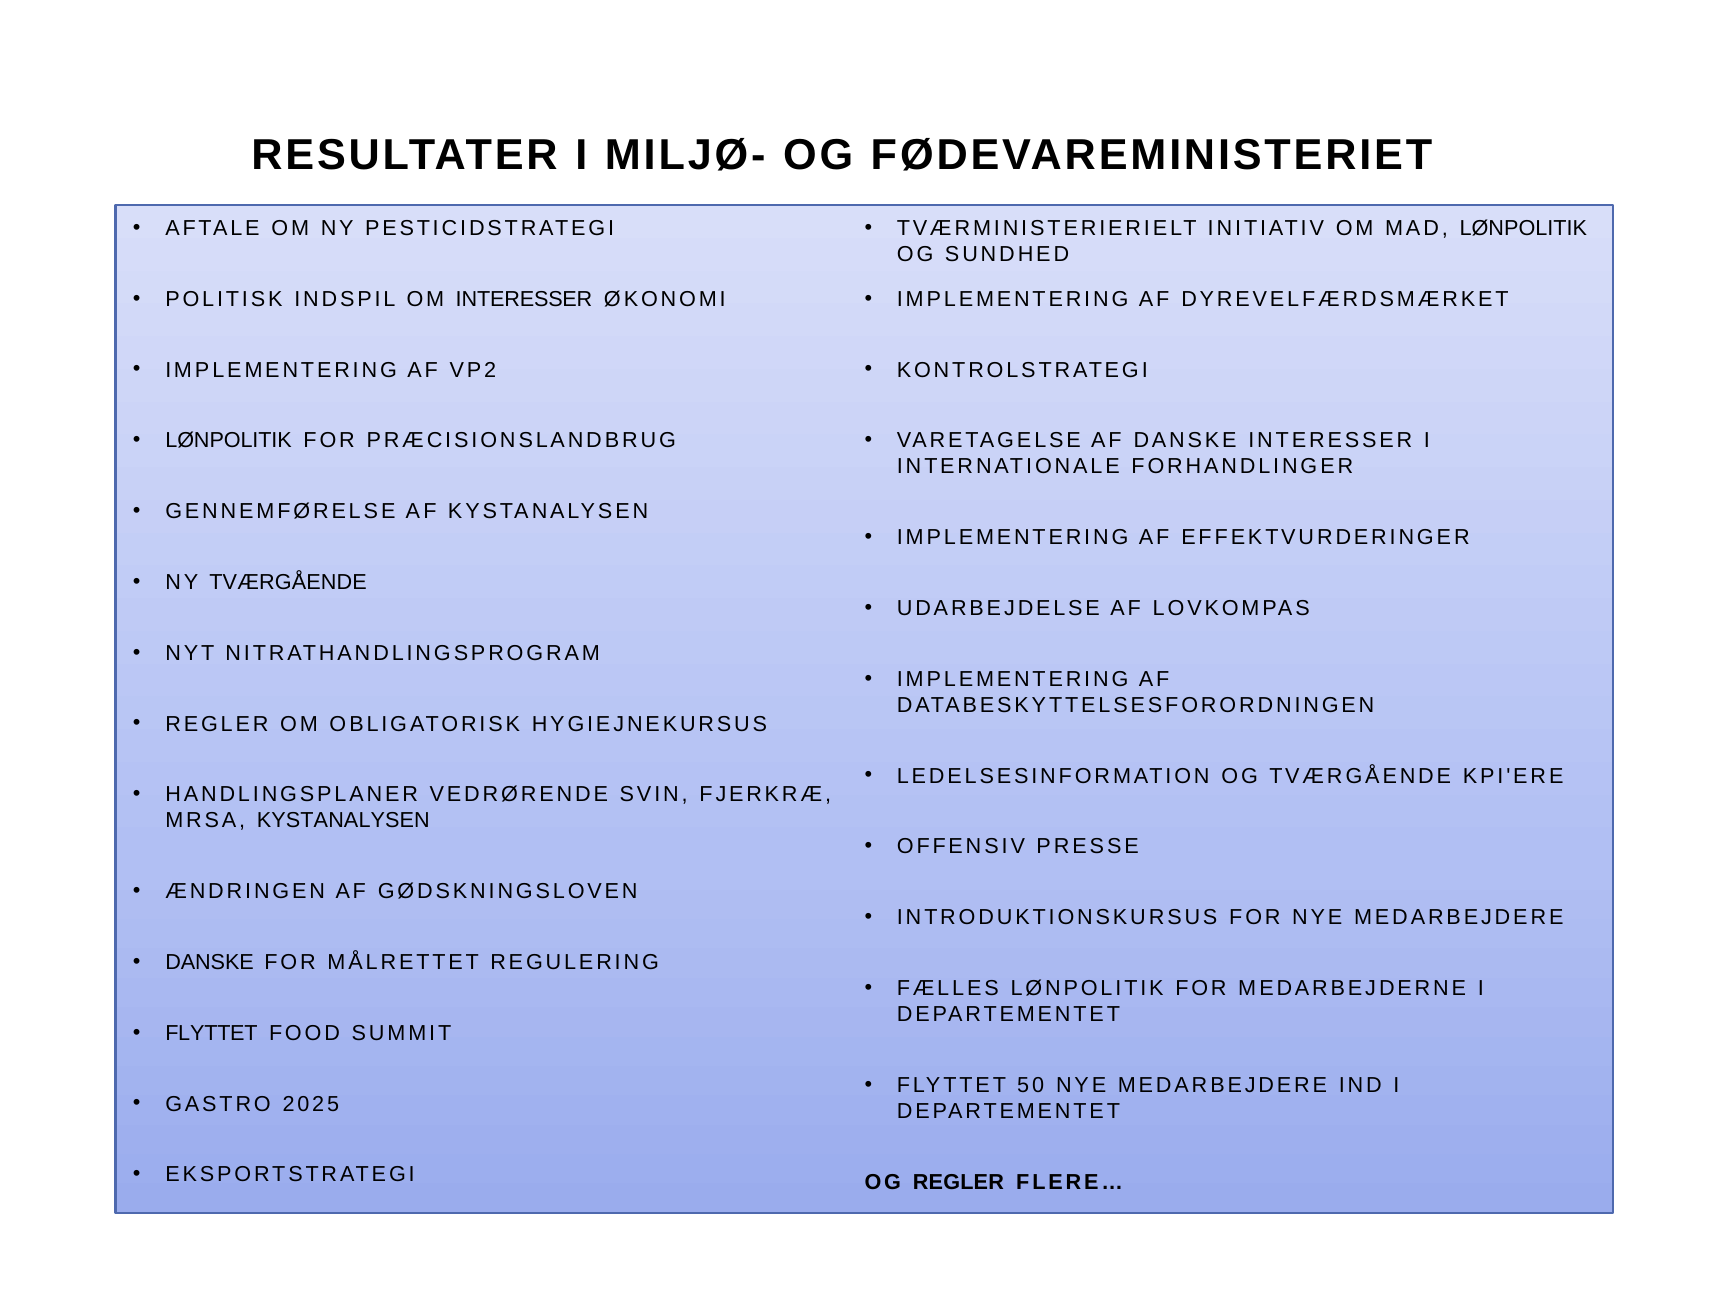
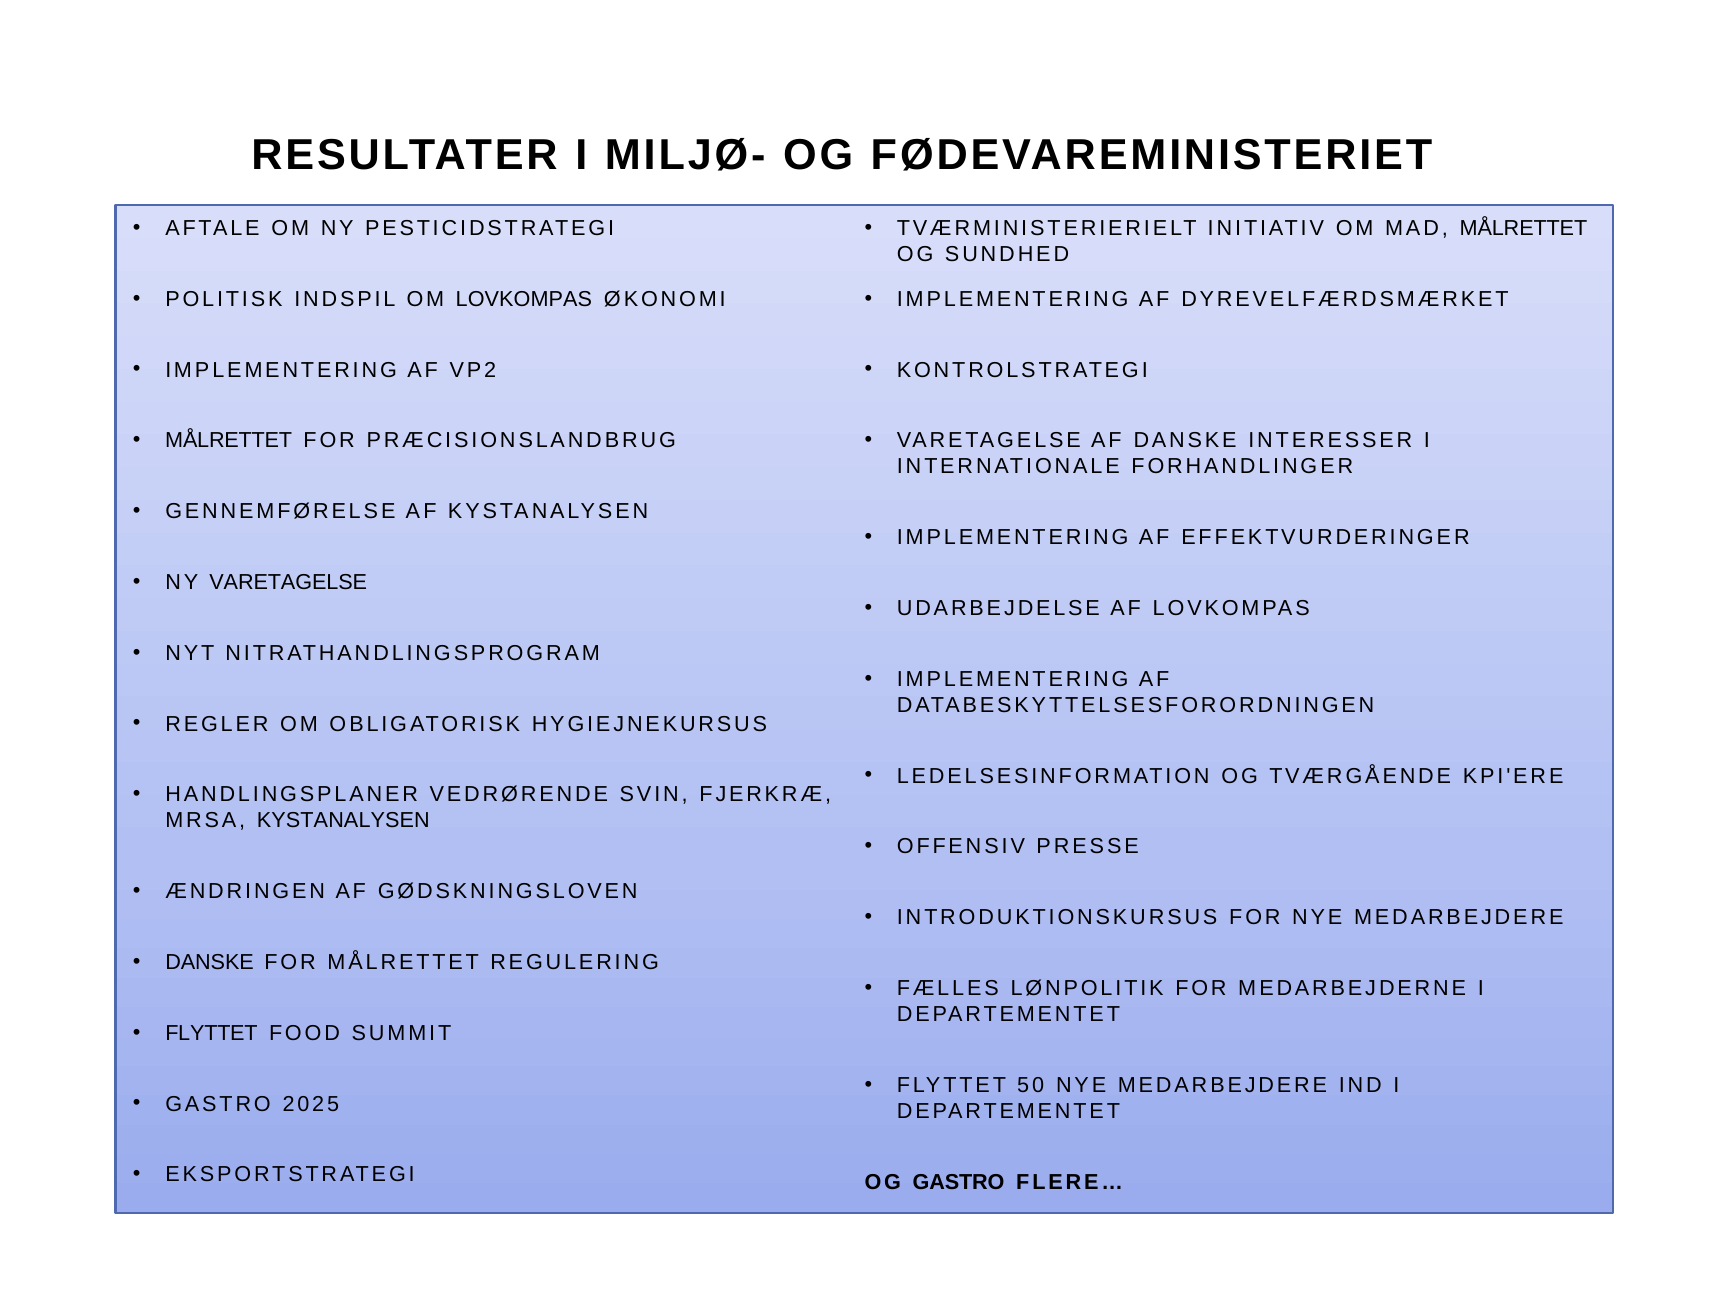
MAD LØNPOLITIK: LØNPOLITIK -> MÅLRETTET (1523, 228)
OM INTERESSER: INTERESSER -> LOVKOMPAS (524, 299)
LØNPOLITIK: LØNPOLITIK -> MÅLRETTET (229, 441)
NY TVÆRGÅENDE: TVÆRGÅENDE -> VARETAGELSE (288, 582)
OG REGLER: REGLER -> GASTRO (959, 1182)
